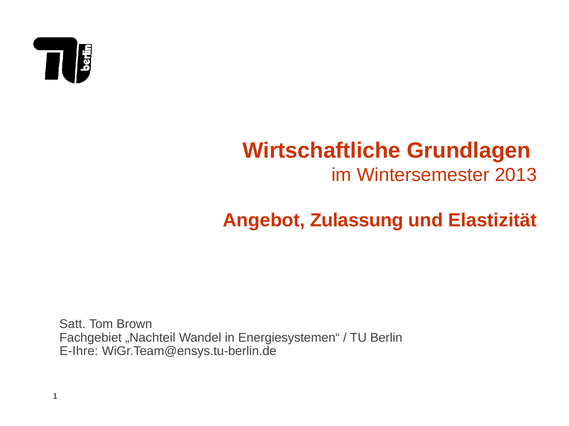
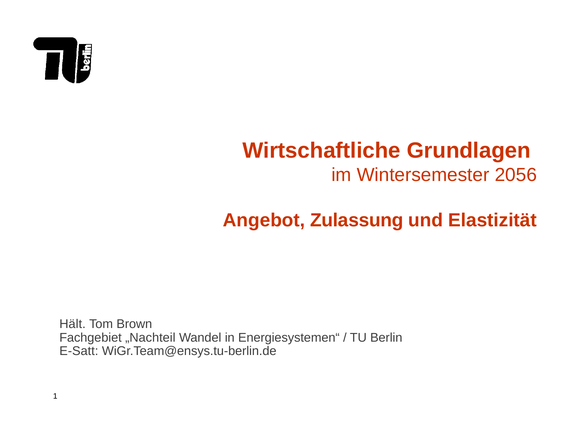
2013: 2013 -> 2056 (516, 175)
Satt: Satt -> Hält (73, 324)
E-Ihre: E-Ihre -> E-Satt (79, 352)
